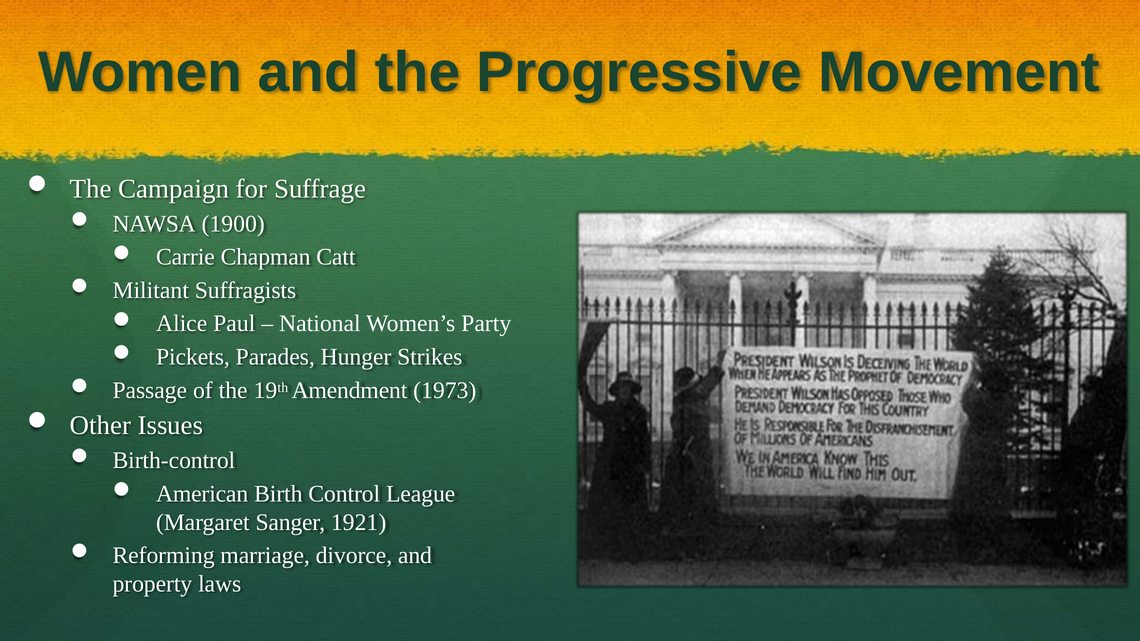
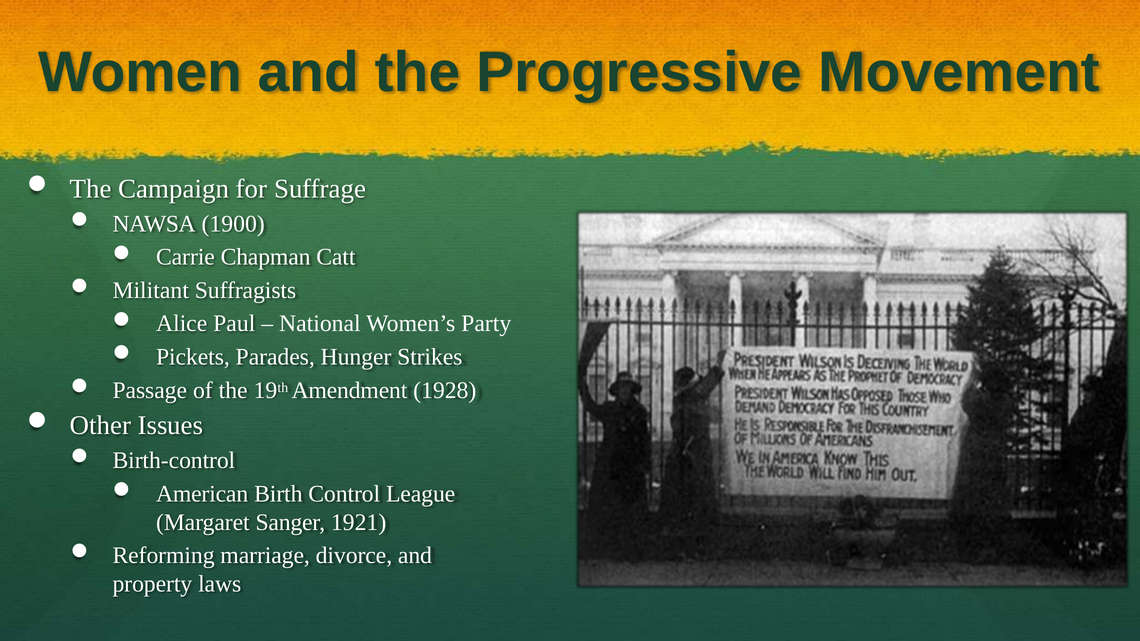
1973: 1973 -> 1928 (445, 390)
